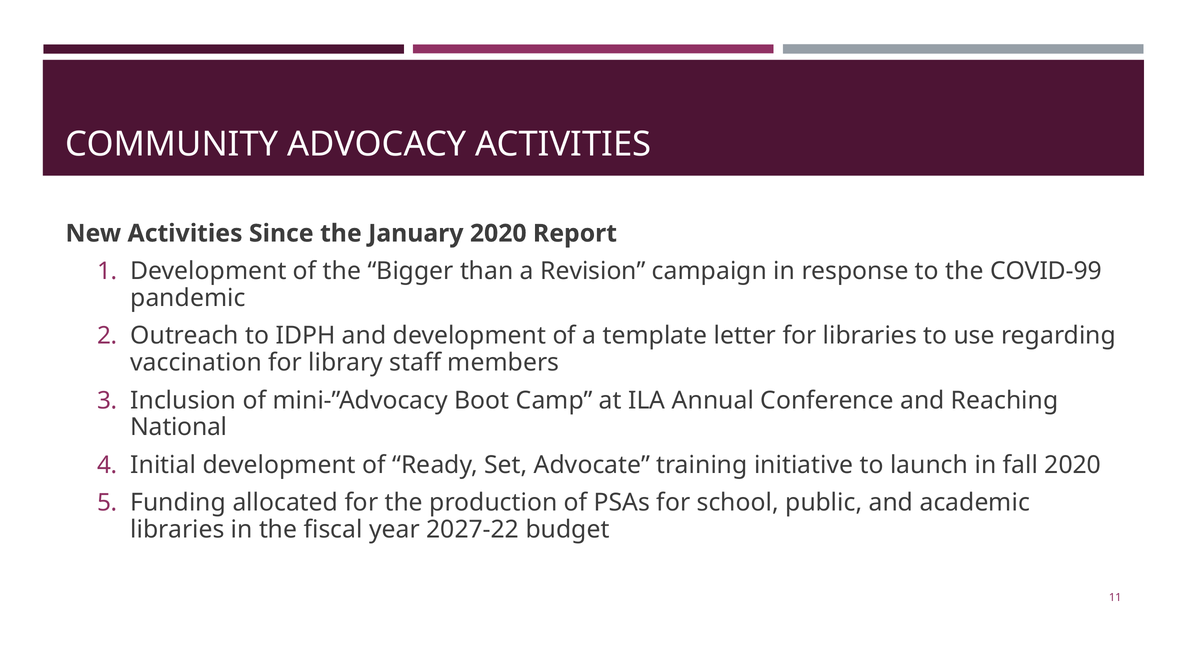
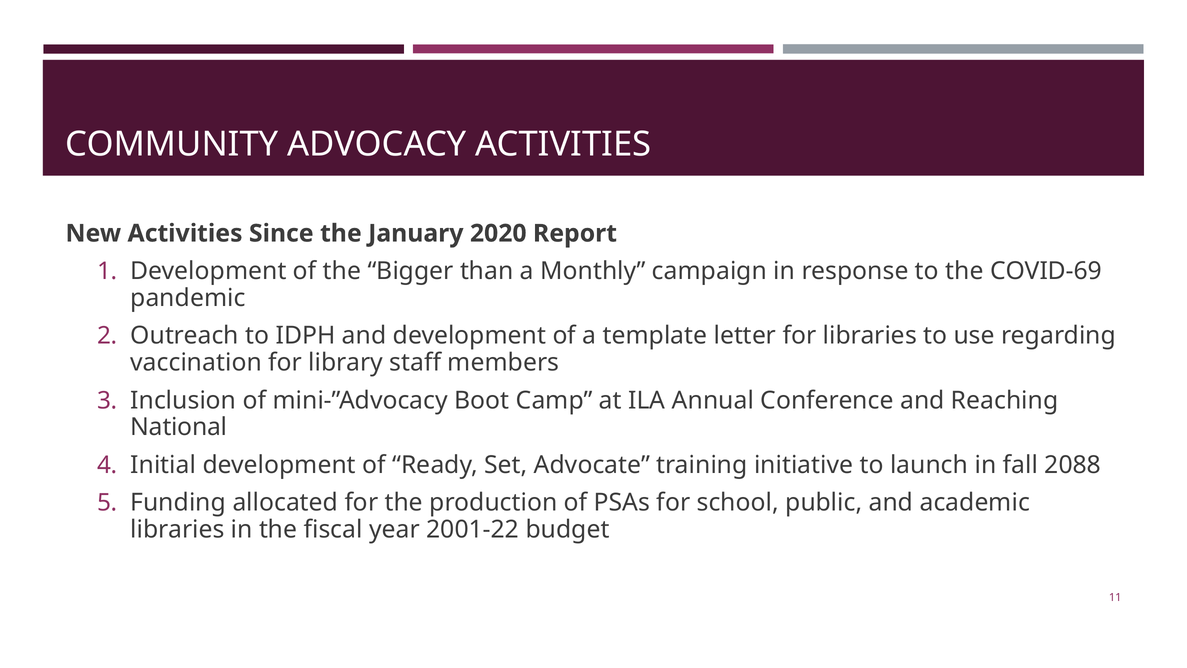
Revision: Revision -> Monthly (593, 271)
COVID-99: COVID-99 -> COVID-69 (1046, 271)
fall 2020: 2020 -> 2088 (1073, 465)
2027-22: 2027-22 -> 2001-22 (473, 529)
